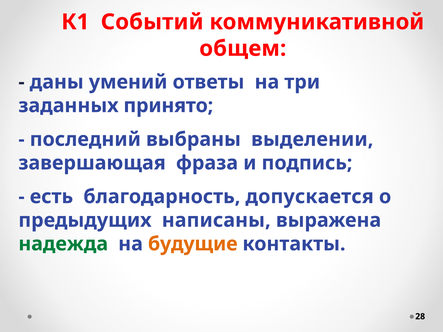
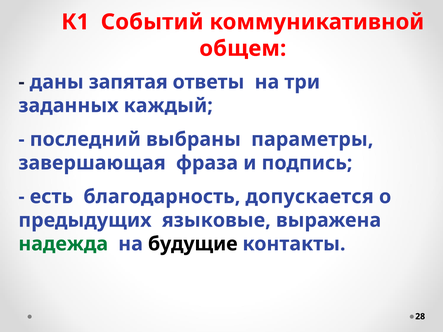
умений: умений -> запятая (128, 82)
принято: принято -> каждый (168, 106)
выделении: выделении -> параметры (312, 139)
написаны: написаны -> языковые (216, 220)
будущие colour: orange -> black (193, 244)
